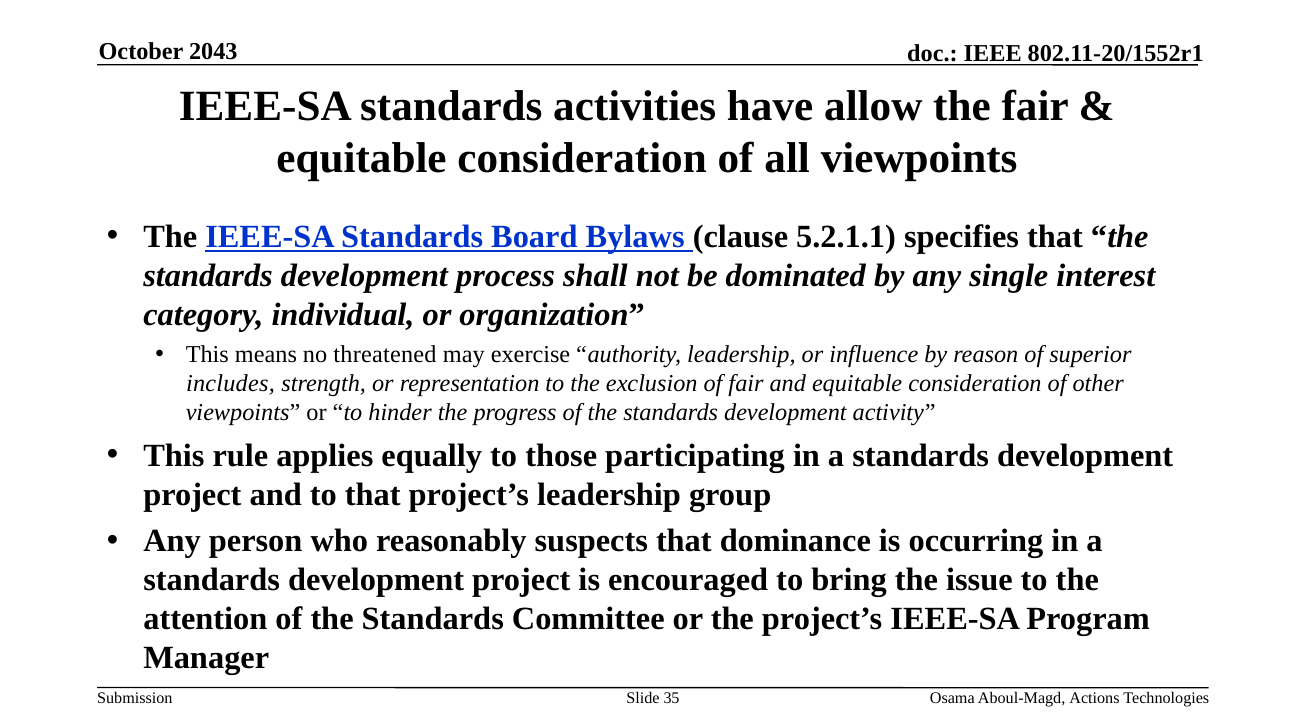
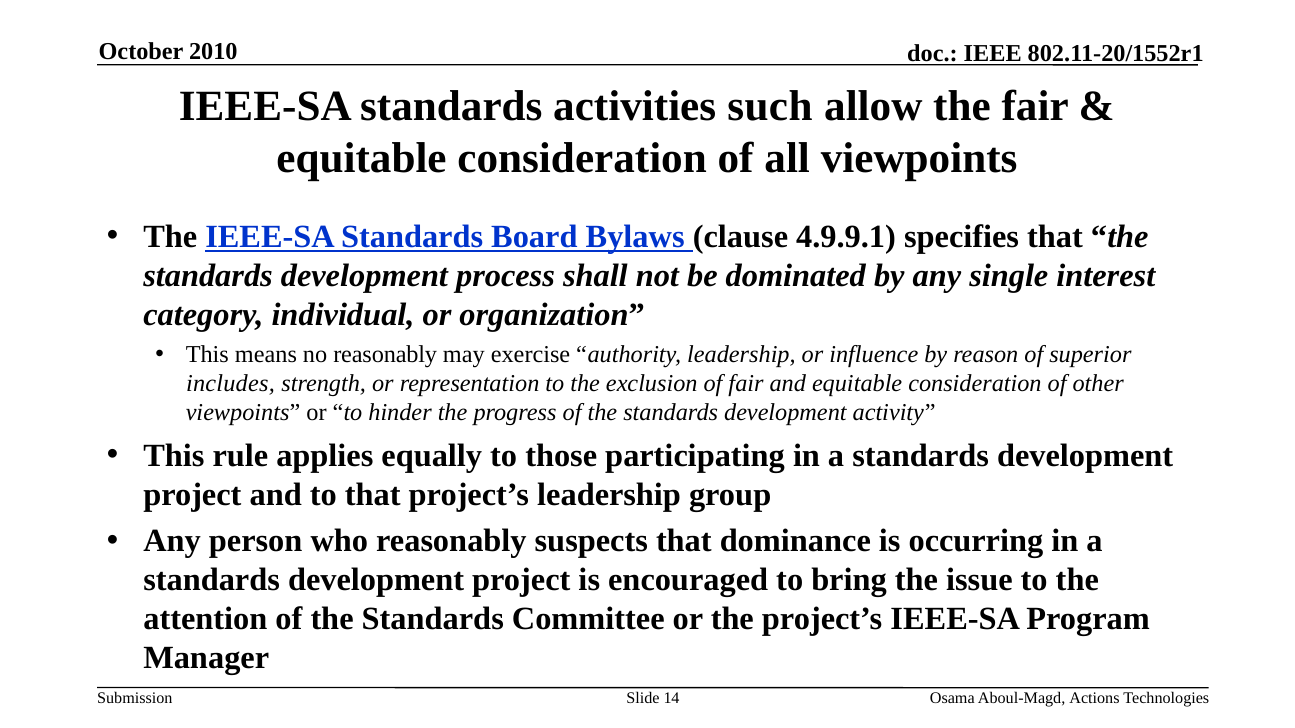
2043: 2043 -> 2010 (213, 51)
have: have -> such (770, 107)
5.2.1.1: 5.2.1.1 -> 4.9.9.1 (846, 237)
no threatened: threatened -> reasonably (385, 355)
35: 35 -> 14 (672, 699)
